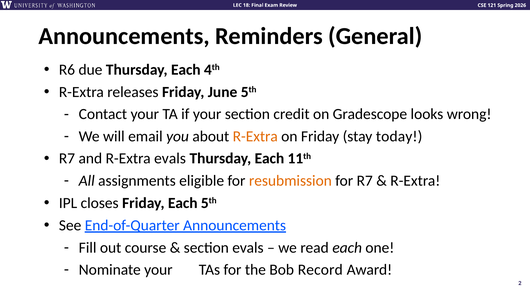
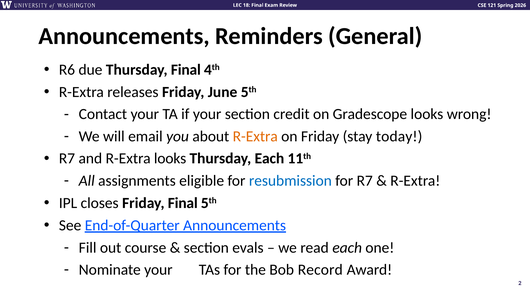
due Thursday Each: Each -> Final (186, 70)
R-Extra evals: evals -> looks (170, 159)
resubmission colour: orange -> blue (290, 181)
Friday Each: Each -> Final (183, 203)
